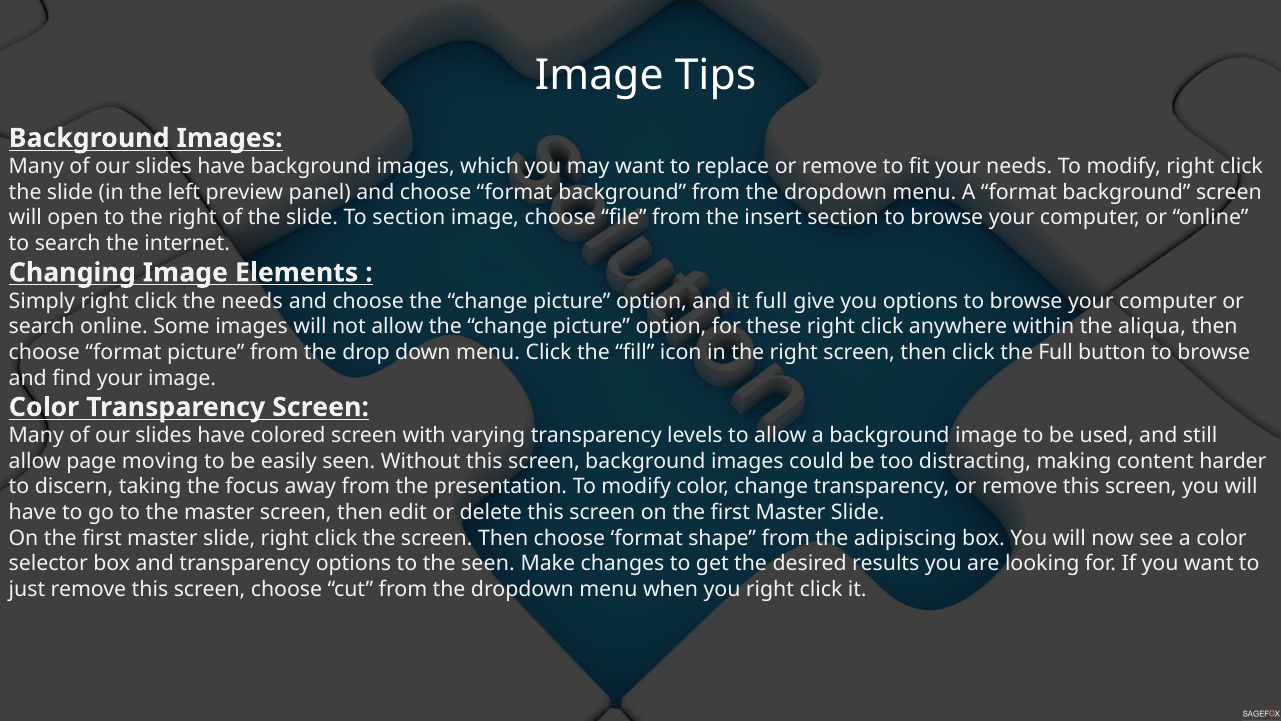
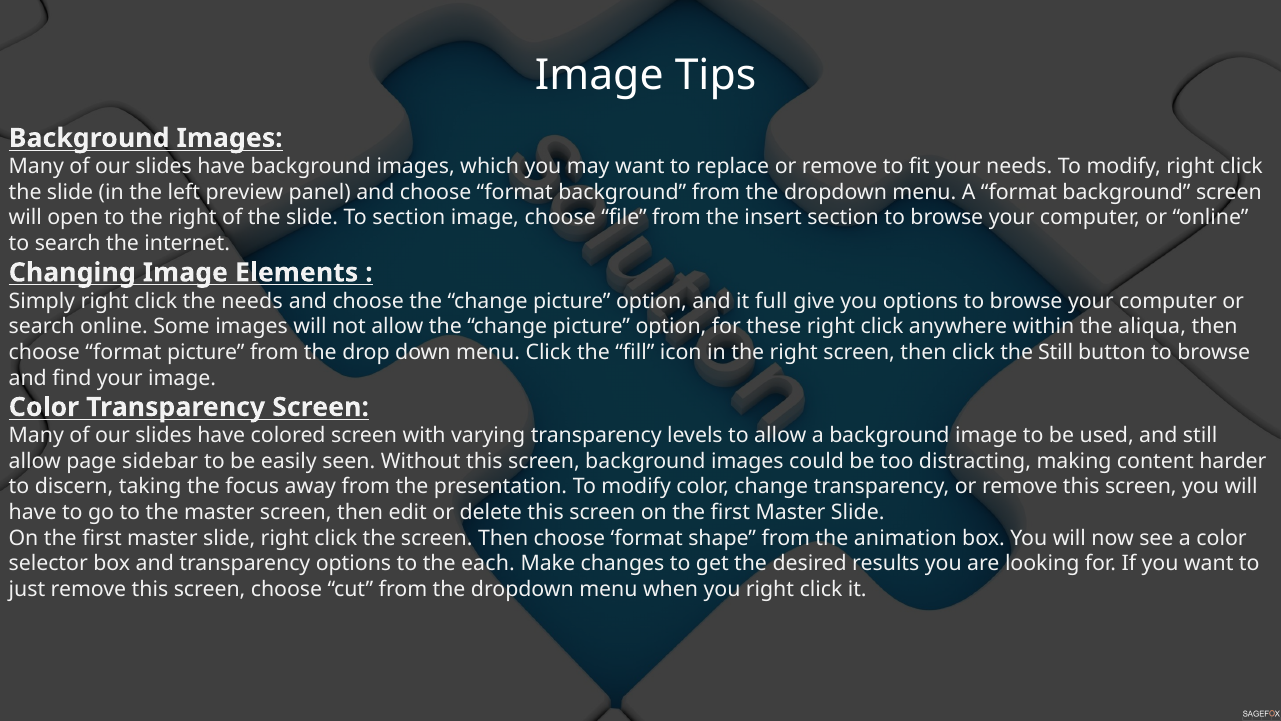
the Full: Full -> Still (1056, 352)
moving: moving -> sidebar (160, 461)
adipiscing: adipiscing -> animation (905, 538)
the seen: seen -> each (488, 563)
